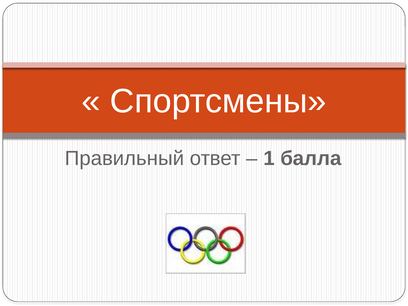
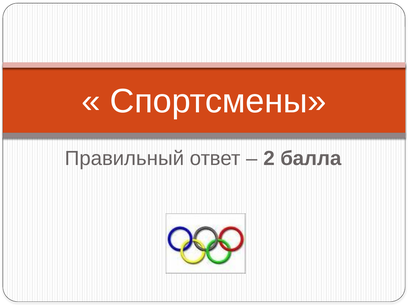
1: 1 -> 2 (269, 159)
